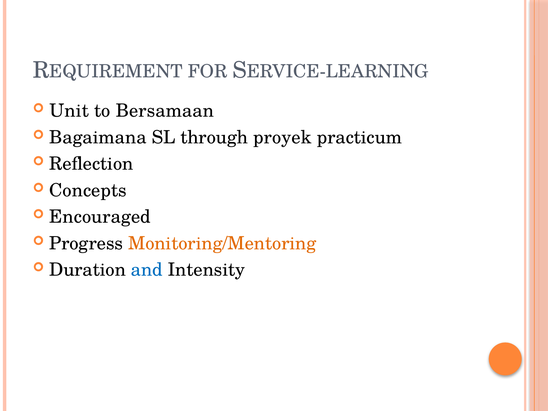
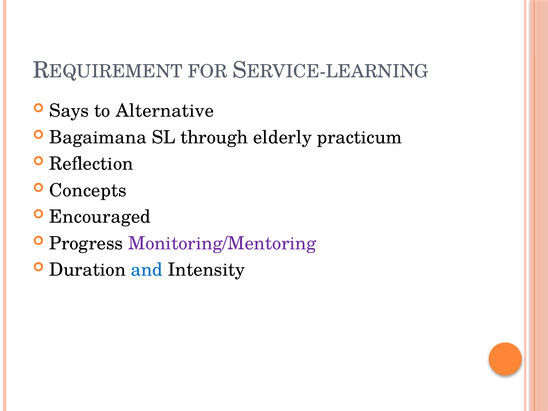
Unit: Unit -> Says (69, 111)
Bersamaan: Bersamaan -> Alternative (165, 111)
proyek: proyek -> elderly (282, 137)
Monitoring/Mentoring colour: orange -> purple (222, 243)
